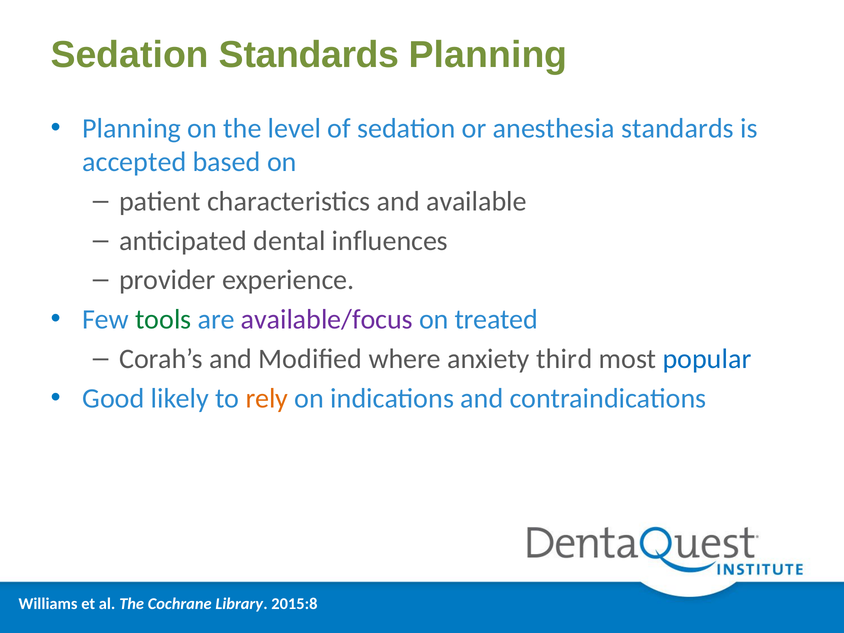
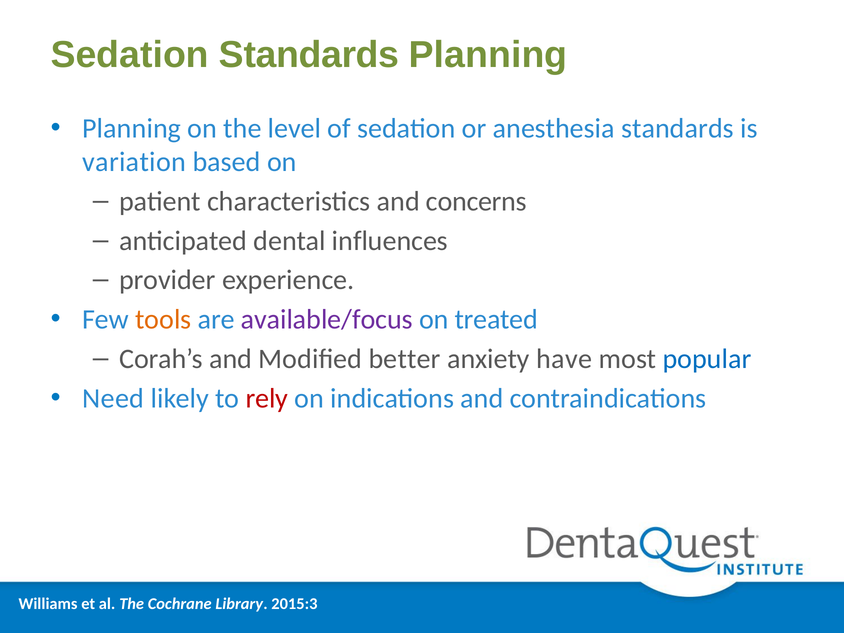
accepted: accepted -> variation (134, 162)
available: available -> concerns (476, 201)
tools colour: green -> orange (163, 320)
where: where -> better (405, 359)
third: third -> have (564, 359)
Good: Good -> Need (113, 398)
rely colour: orange -> red (267, 398)
2015:8: 2015:8 -> 2015:3 (294, 604)
